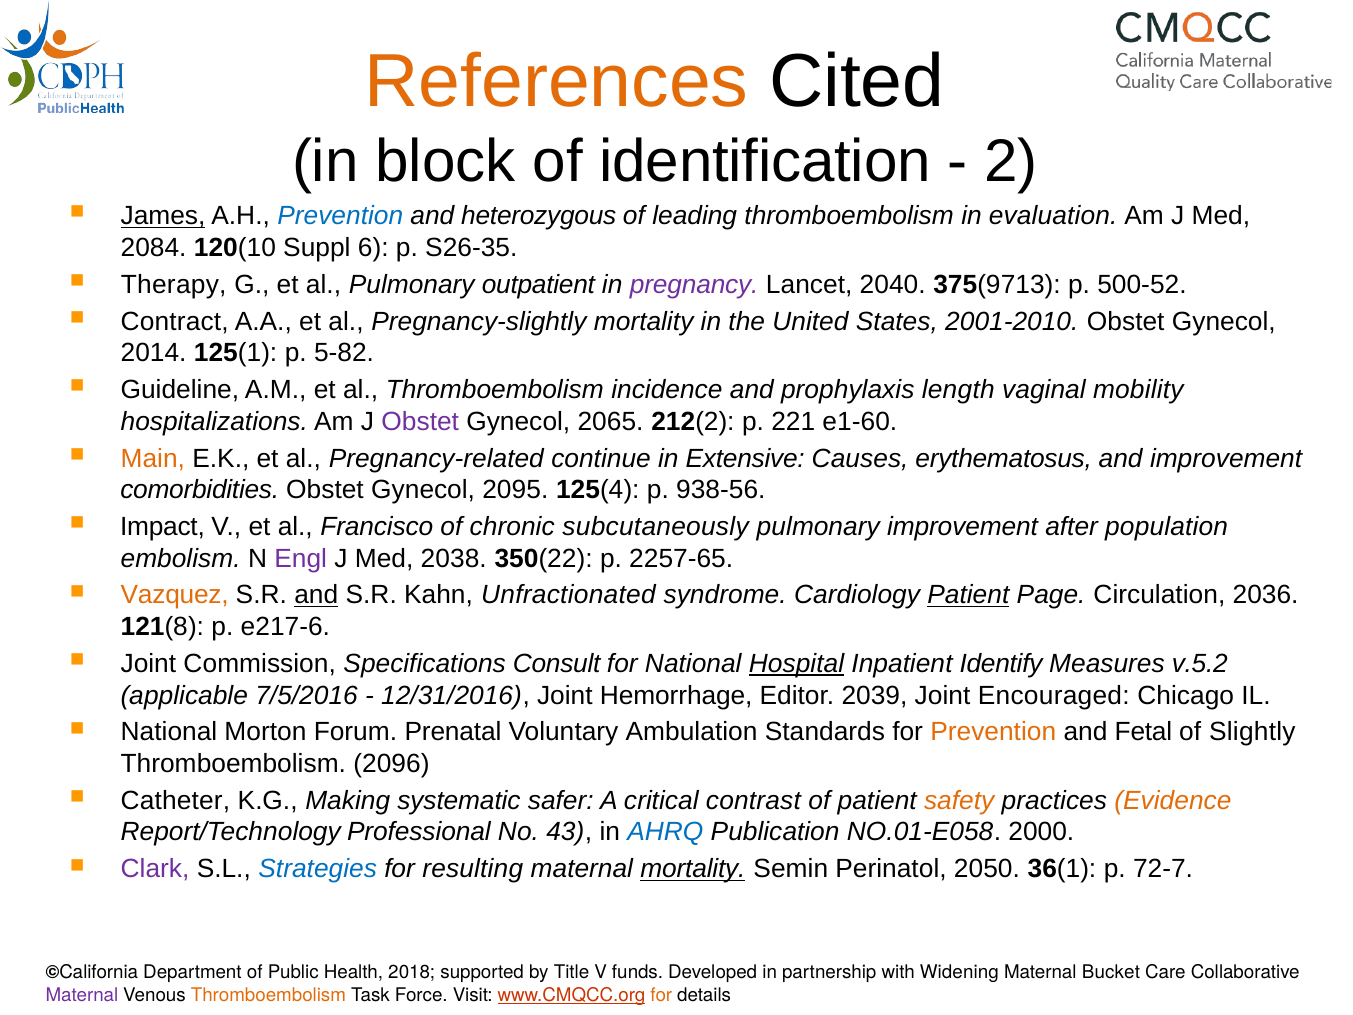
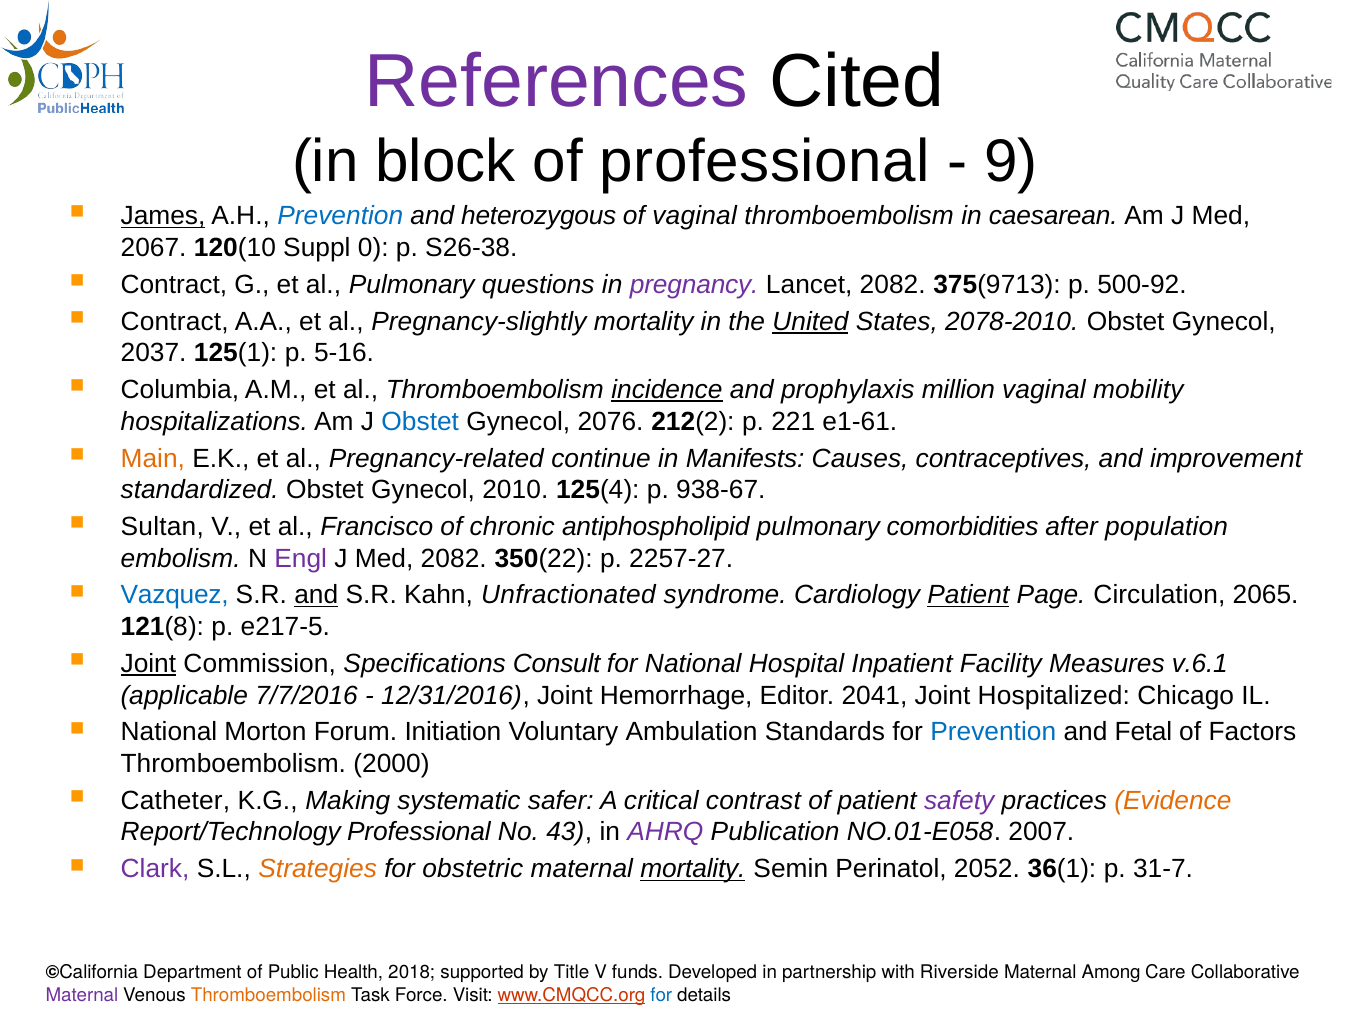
References colour: orange -> purple (557, 82)
of identification: identification -> professional (765, 162)
2: 2 -> 9 (1011, 162)
of leading: leading -> vaginal (695, 216)
evaluation: evaluation -> caesarean (1053, 216)
2084: 2084 -> 2067 (154, 248)
6: 6 -> 0 (373, 248)
S26-35: S26-35 -> S26-38 (471, 248)
Therapy: Therapy -> Contract (174, 285)
outpatient: outpatient -> questions (538, 285)
Lancet 2040: 2040 -> 2082 (893, 285)
500-52: 500-52 -> 500-92 (1142, 285)
United underline: none -> present (810, 321)
2001-2010: 2001-2010 -> 2078-2010 (1012, 321)
2014: 2014 -> 2037 (154, 353)
5-82: 5-82 -> 5-16 (344, 353)
Guideline: Guideline -> Columbia (180, 390)
incidence underline: none -> present (667, 390)
length: length -> million (958, 390)
Obstet colour: purple -> blue (420, 421)
2065: 2065 -> 2076 (611, 421)
e1-60: e1-60 -> e1-61 (860, 421)
Extensive: Extensive -> Manifests (745, 458)
erythematosus: erythematosus -> contraceptives (1004, 458)
comorbidities: comorbidities -> standardized (200, 490)
2095: 2095 -> 2010 (515, 490)
938-56: 938-56 -> 938-67 (721, 490)
Impact: Impact -> Sultan (162, 527)
subcutaneously: subcutaneously -> antiphospholipid (656, 527)
pulmonary improvement: improvement -> comorbidities (963, 527)
Med 2038: 2038 -> 2082 (454, 558)
2257-65: 2257-65 -> 2257-27 (681, 558)
Vazquez colour: orange -> blue (175, 595)
2036: 2036 -> 2065 (1266, 595)
e217-6: e217-6 -> e217-5 (285, 627)
Joint underline: none -> present (148, 664)
Hospital underline: present -> none (797, 664)
Identify: Identify -> Facility (1001, 664)
v.5.2: v.5.2 -> v.6.1 (1200, 664)
7/5/2016: 7/5/2016 -> 7/7/2016 (307, 695)
2039: 2039 -> 2041 (874, 695)
Encouraged: Encouraged -> Hospitalized (1054, 695)
Prenatal: Prenatal -> Initiation (453, 732)
Prevention colour: orange -> blue (993, 732)
Slightly: Slightly -> Factors (1252, 732)
2096: 2096 -> 2000 (391, 764)
safety colour: orange -> purple (959, 801)
AHRQ colour: blue -> purple (665, 832)
2000: 2000 -> 2007 (1041, 832)
Strategies colour: blue -> orange (318, 869)
resulting: resulting -> obstetric (473, 869)
2050: 2050 -> 2052 (987, 869)
72-7: 72-7 -> 31-7 (1163, 869)
Widening: Widening -> Riverside (959, 972)
Bucket: Bucket -> Among (1111, 972)
for colour: orange -> blue (661, 995)
